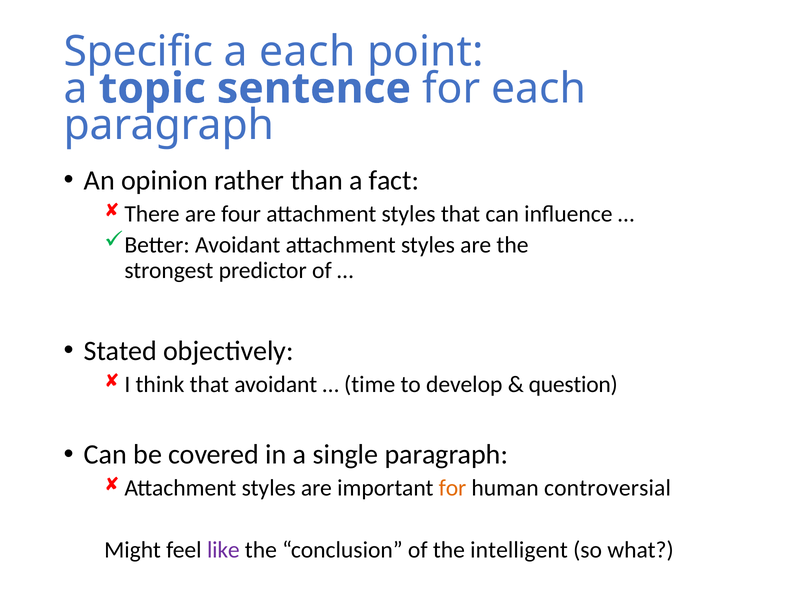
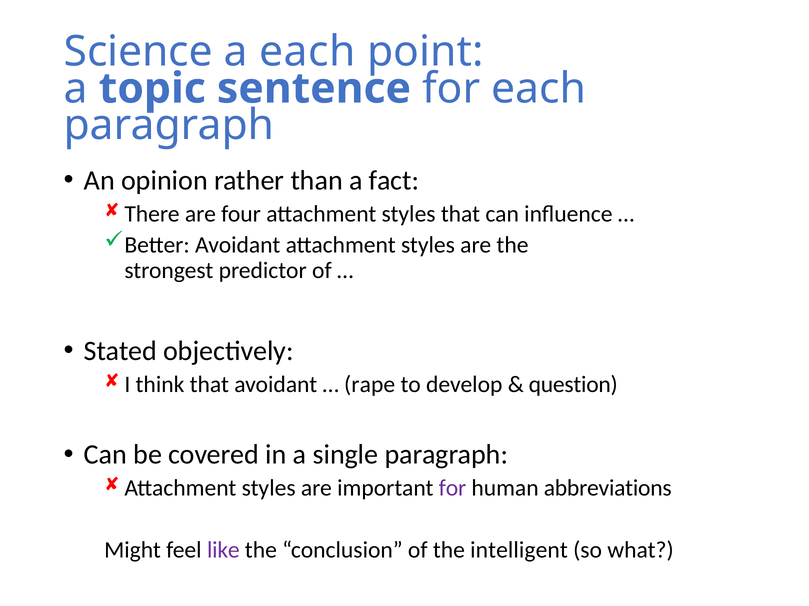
Specific: Specific -> Science (138, 52)
time: time -> rape (370, 385)
for colour: orange -> purple (452, 489)
controversial: controversial -> abbreviations (608, 489)
